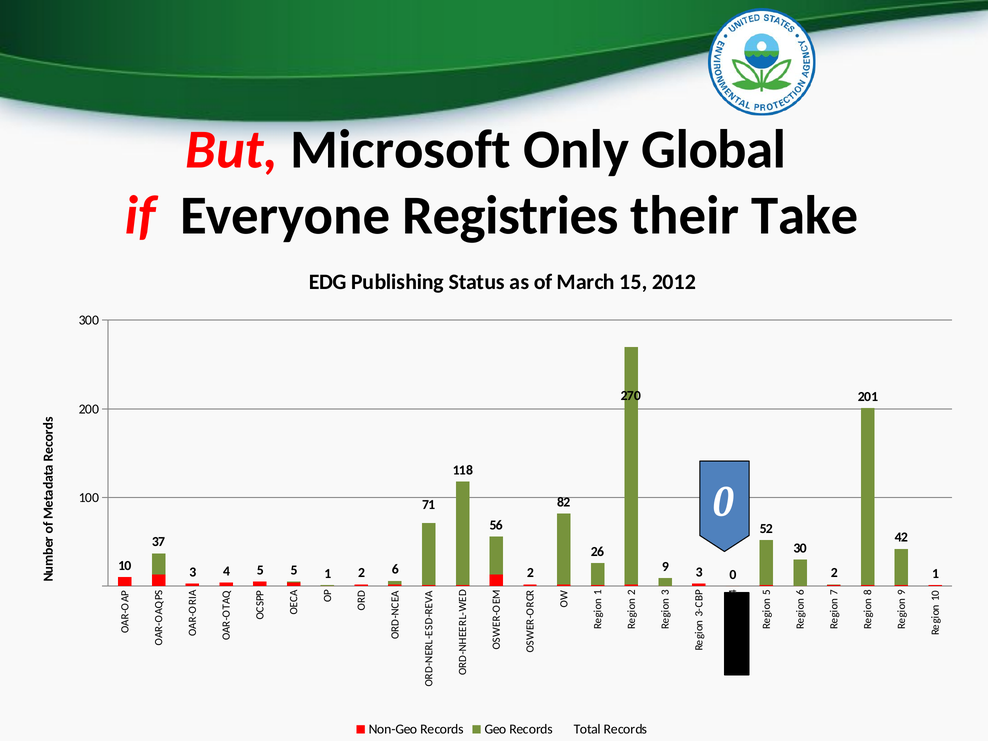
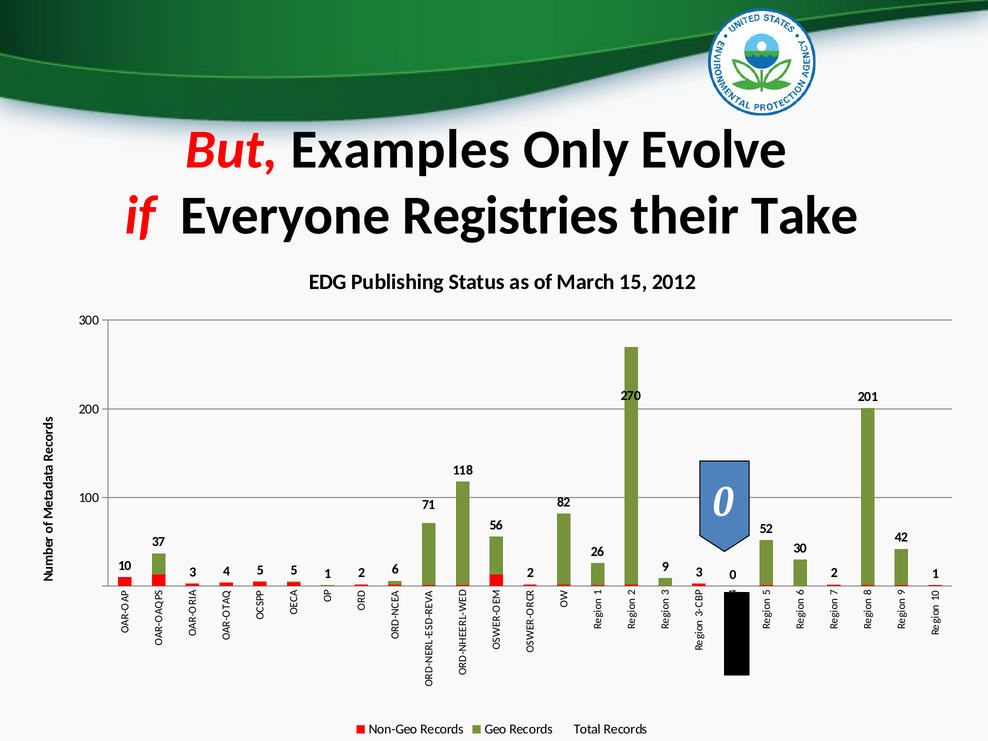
Microsoft: Microsoft -> Examples (400, 150)
Global: Global -> Evolve (714, 150)
